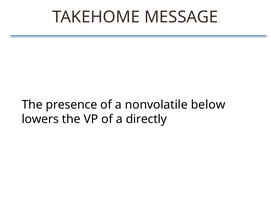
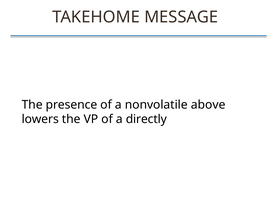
below: below -> above (208, 105)
